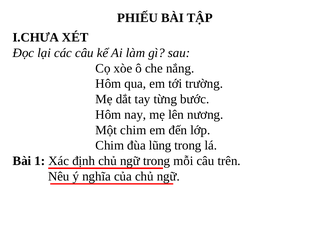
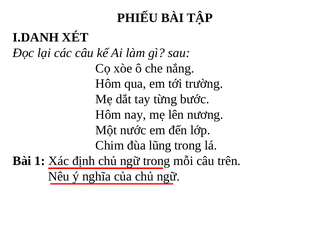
I.CHƯA: I.CHƯA -> I.DANH (36, 37)
Một chim: chim -> nước (133, 130)
